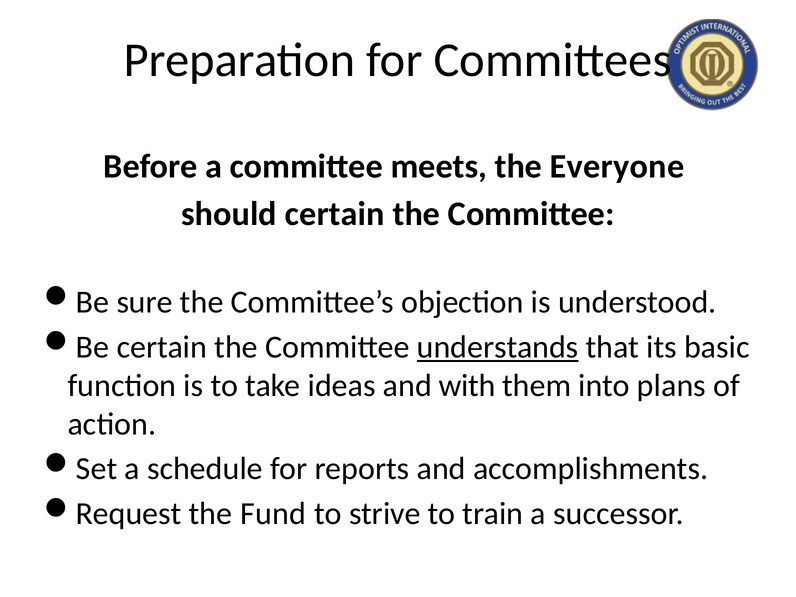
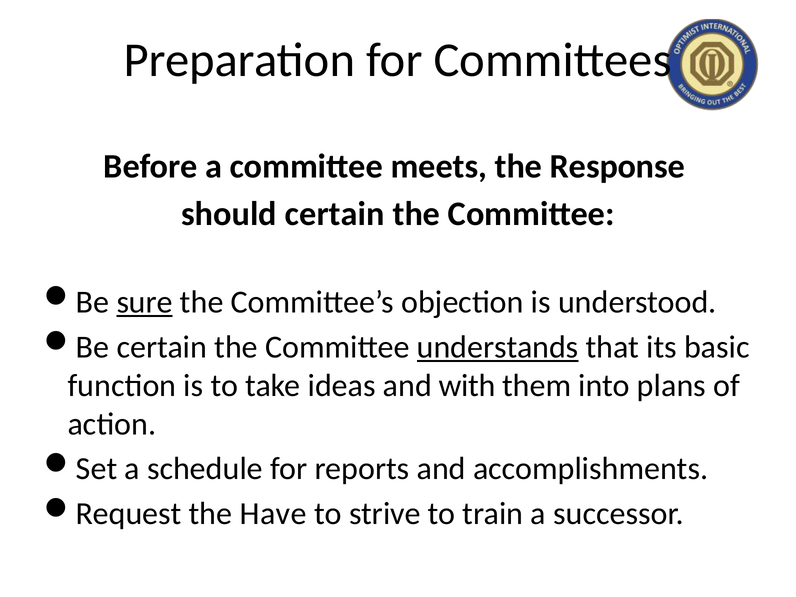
Everyone: Everyone -> Response (617, 166)
sure underline: none -> present (145, 302)
Fund: Fund -> Have (273, 514)
